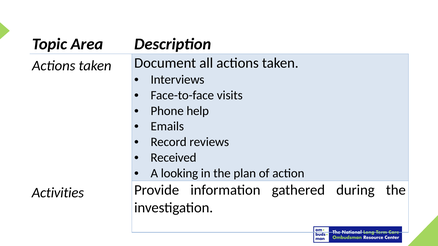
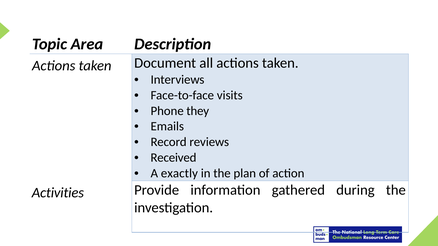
help: help -> they (198, 111)
looking: looking -> exactly (179, 173)
